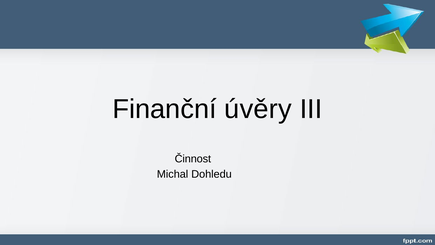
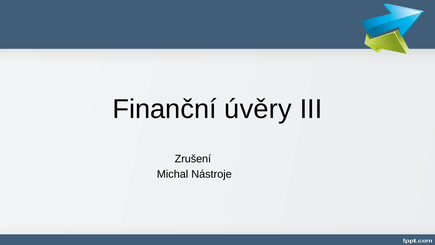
Činnost: Činnost -> Zrušení (193, 159)
Dohledu: Dohledu -> Nástroje (212, 174)
